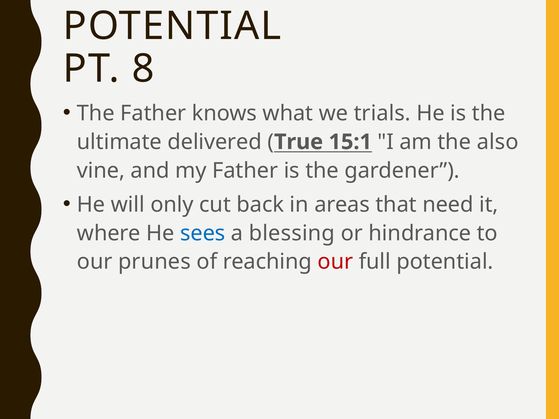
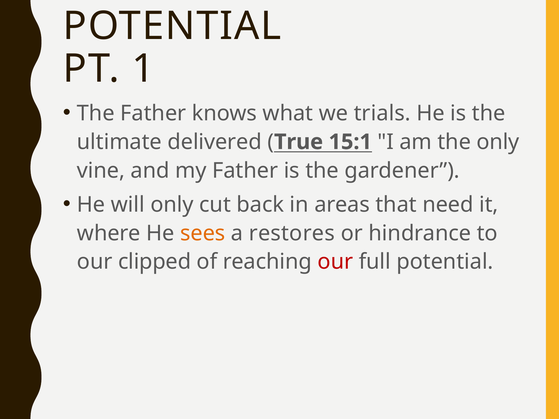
8: 8 -> 1 (143, 69)
the also: also -> only (498, 142)
sees colour: blue -> orange (203, 233)
blessing: blessing -> restores (292, 233)
prunes: prunes -> clipped (155, 262)
